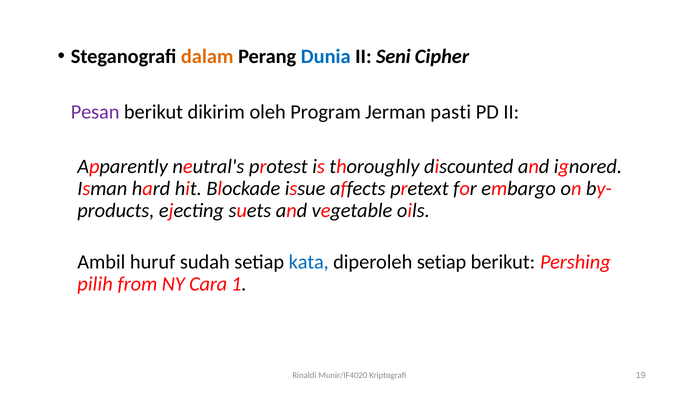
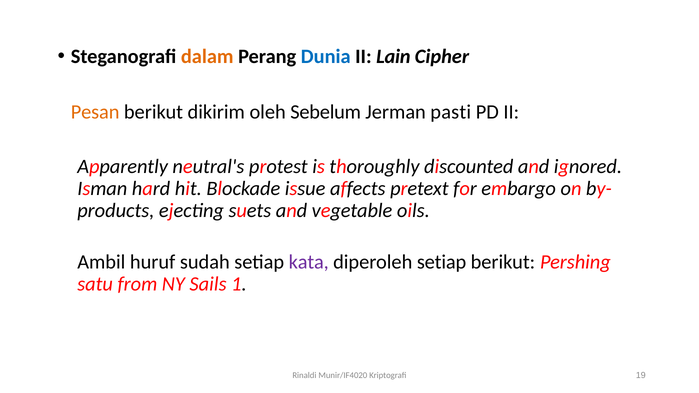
Seni: Seni -> Lain (393, 56)
Pesan colour: purple -> orange (95, 112)
Program: Program -> Sebelum (326, 112)
kata colour: blue -> purple (309, 262)
pilih: pilih -> satu (95, 284)
Cara: Cara -> Sails (208, 284)
